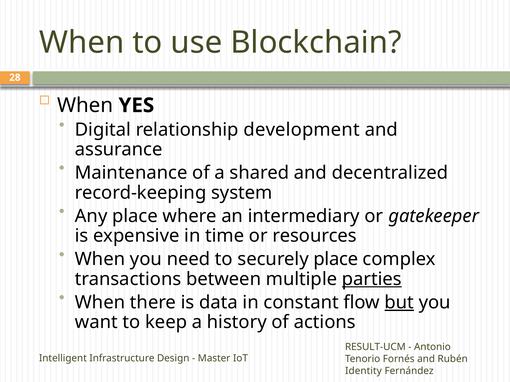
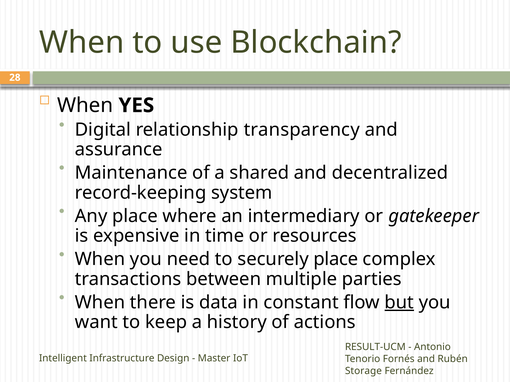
development: development -> transparency (302, 130)
parties underline: present -> none (372, 279)
Identity: Identity -> Storage (363, 371)
